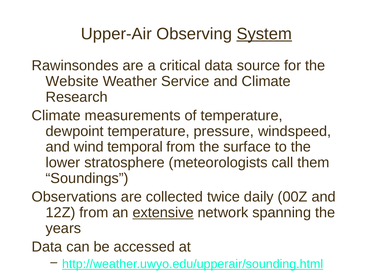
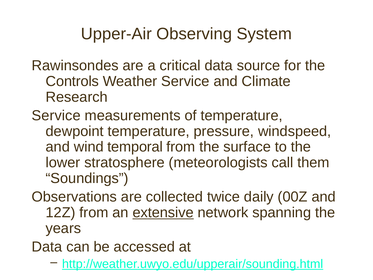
System underline: present -> none (264, 34)
Website: Website -> Controls (72, 81)
Climate: Climate -> Service (56, 115)
